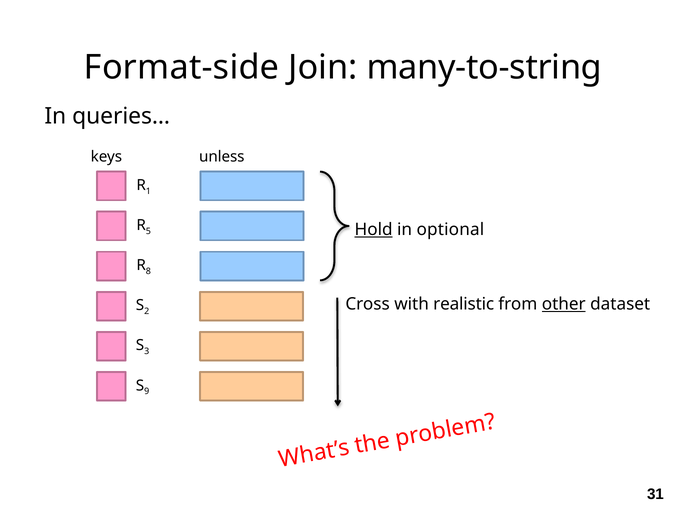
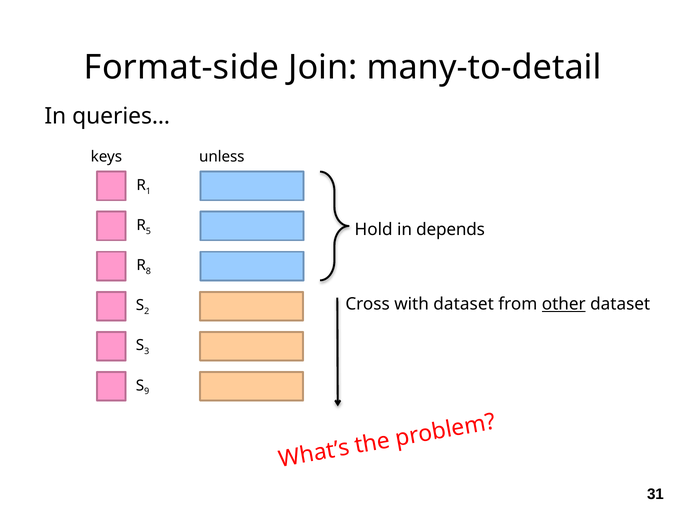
many-to-string: many-to-string -> many-to-detail (484, 68)
Hold underline: present -> none (374, 230)
optional: optional -> depends (451, 230)
with realistic: realistic -> dataset (464, 304)
